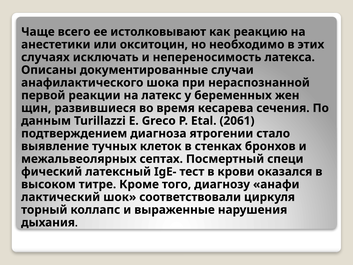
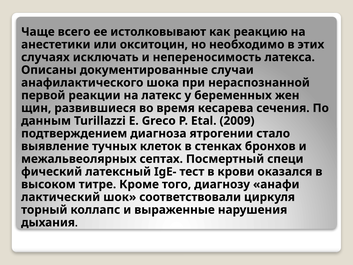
2061: 2061 -> 2009 (237, 121)
